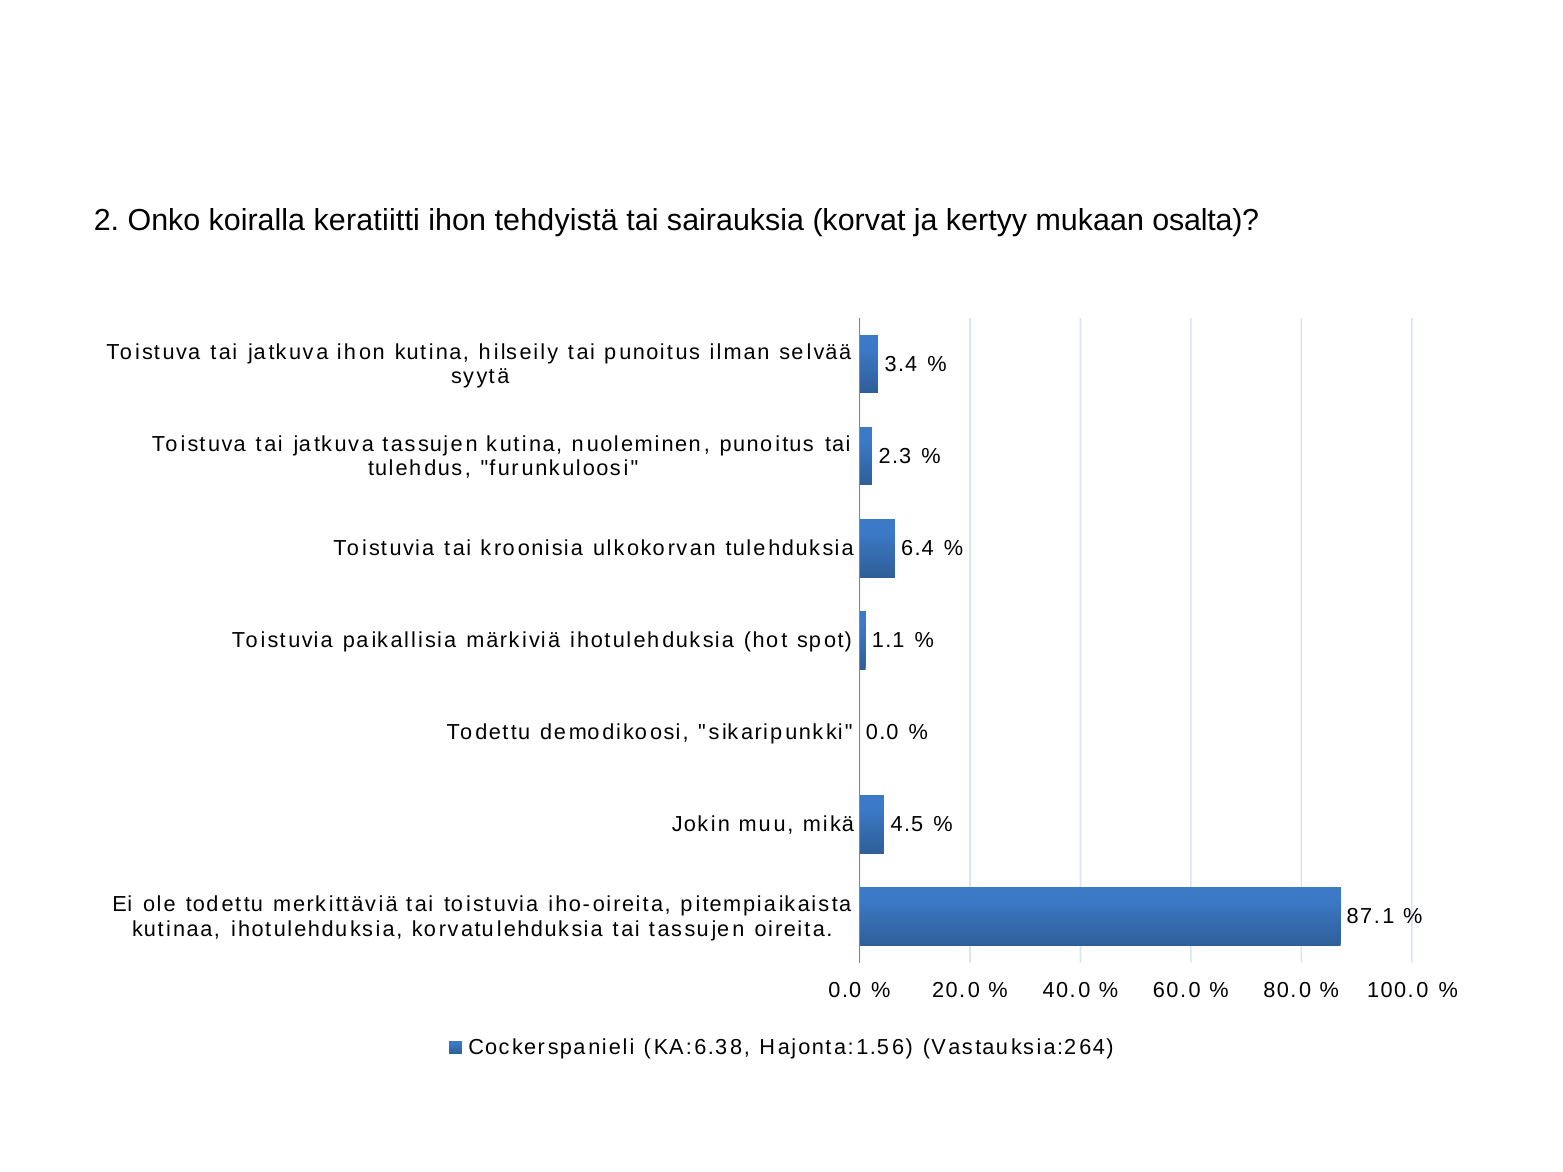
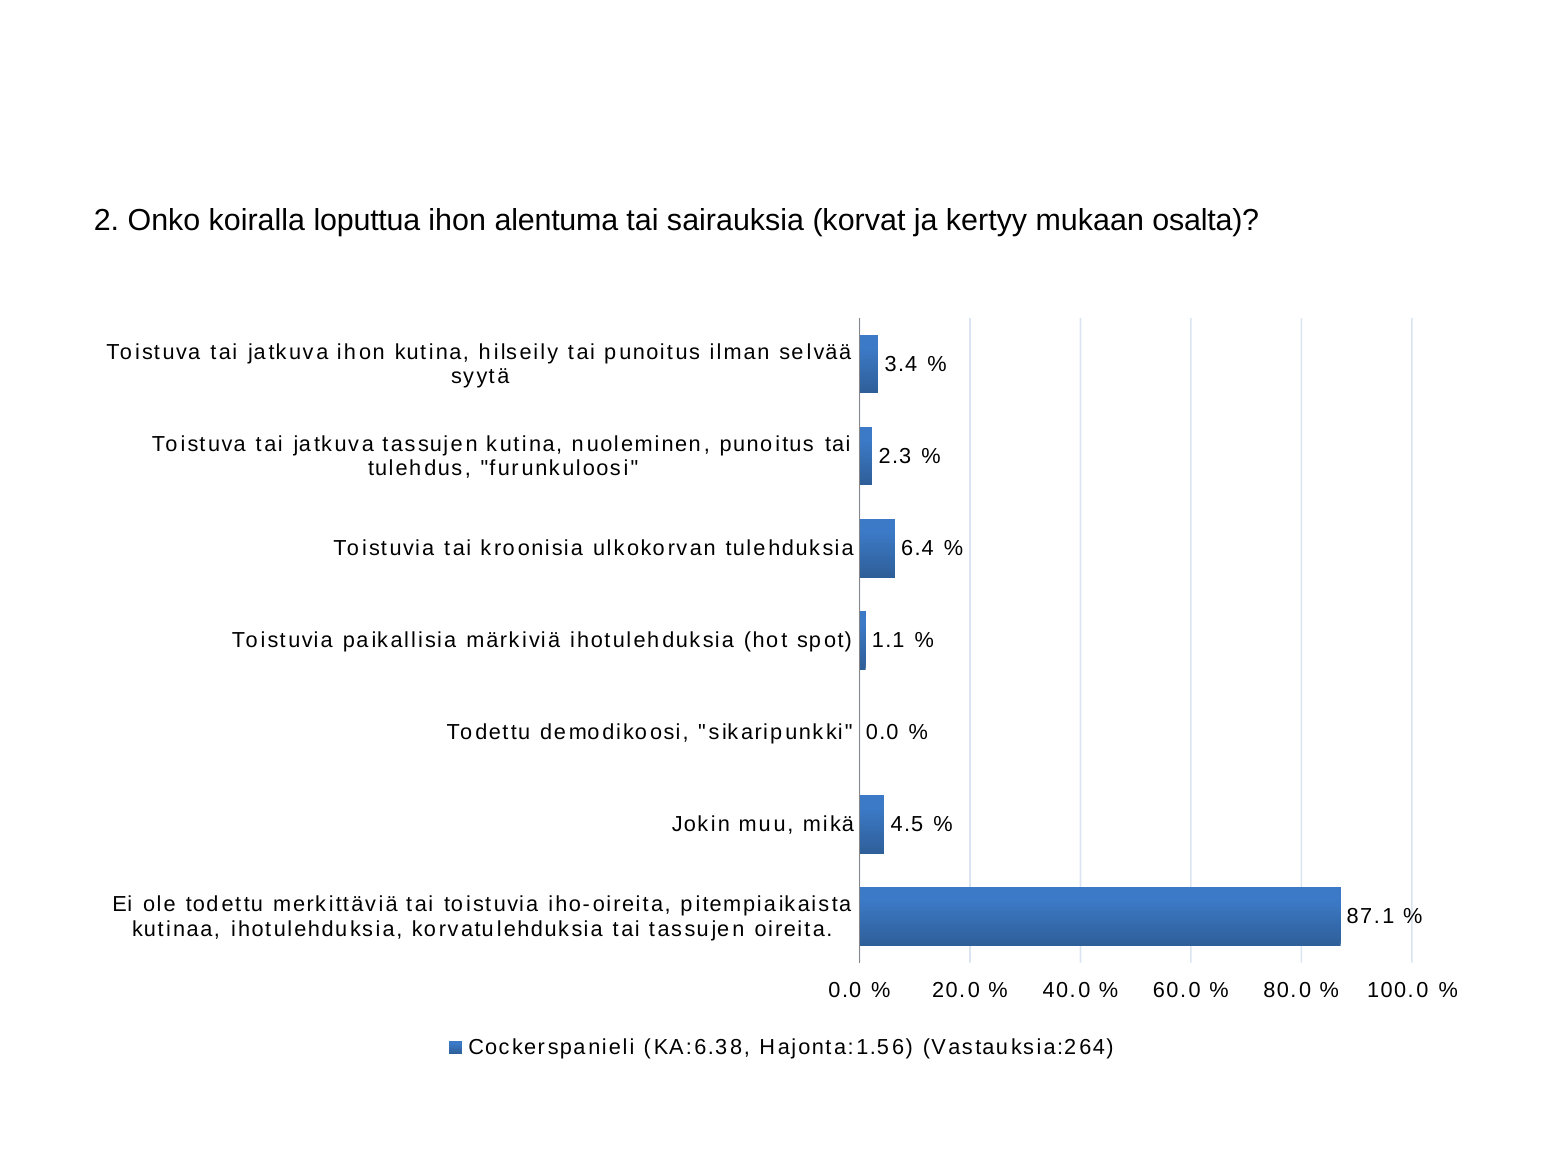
keratiitti: keratiitti -> loputtua (367, 221)
tehdyistä: tehdyistä -> alentuma (556, 221)
